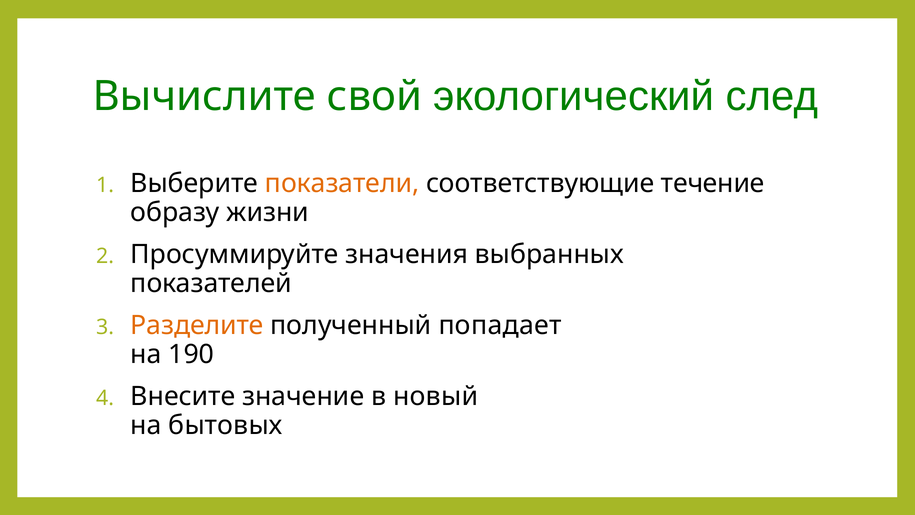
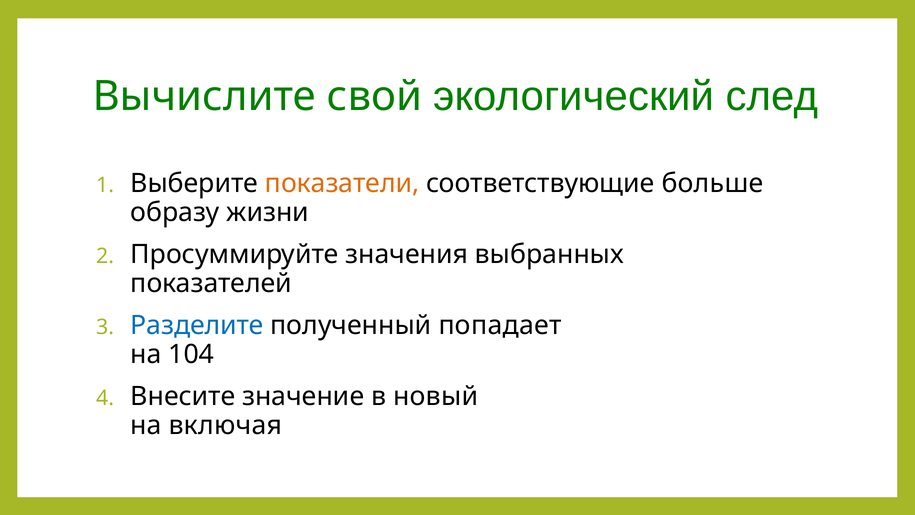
течение: течение -> больше (712, 183)
Разделите colour: orange -> blue (197, 325)
190: 190 -> 104 (191, 354)
бытовых: бытовых -> включая (225, 425)
